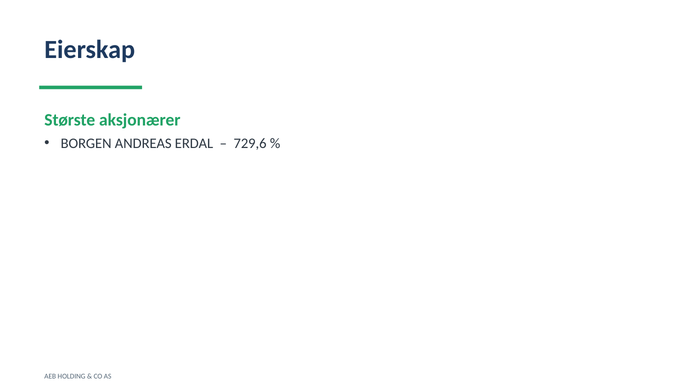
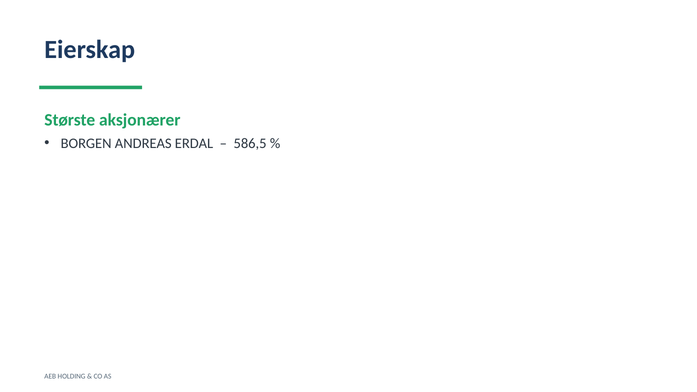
729,6: 729,6 -> 586,5 (250, 143)
